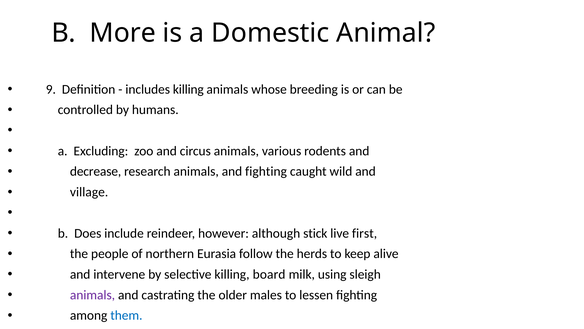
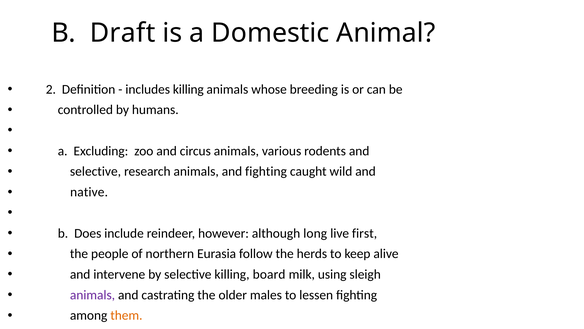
More: More -> Draft (123, 33)
9: 9 -> 2 (51, 89)
decrease: decrease -> selective (96, 171)
village: village -> native (89, 192)
stick: stick -> long (315, 233)
them colour: blue -> orange (126, 315)
